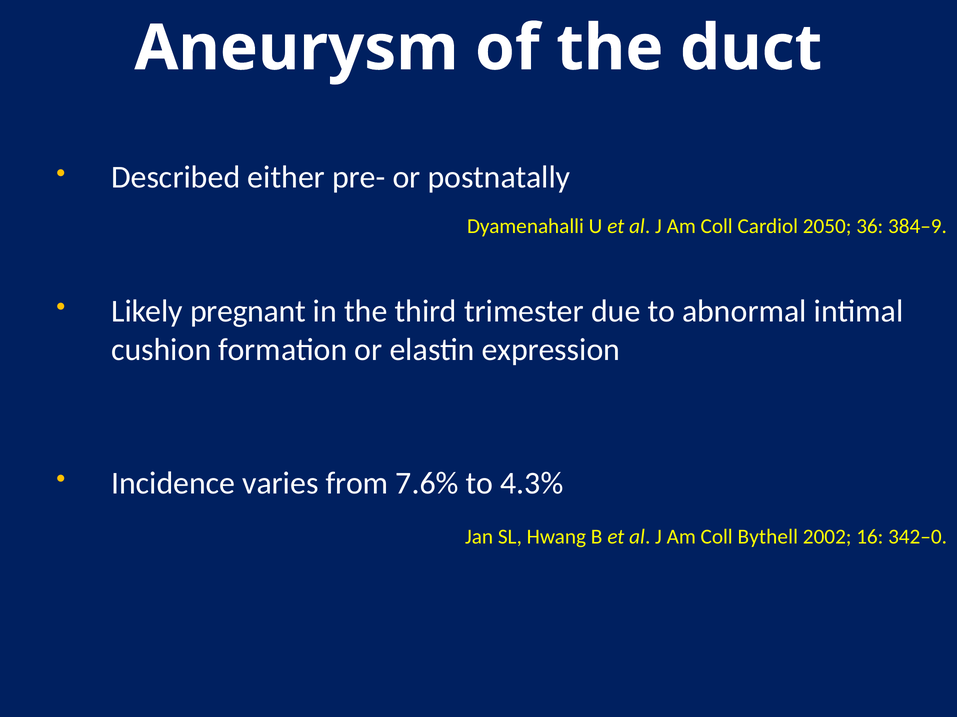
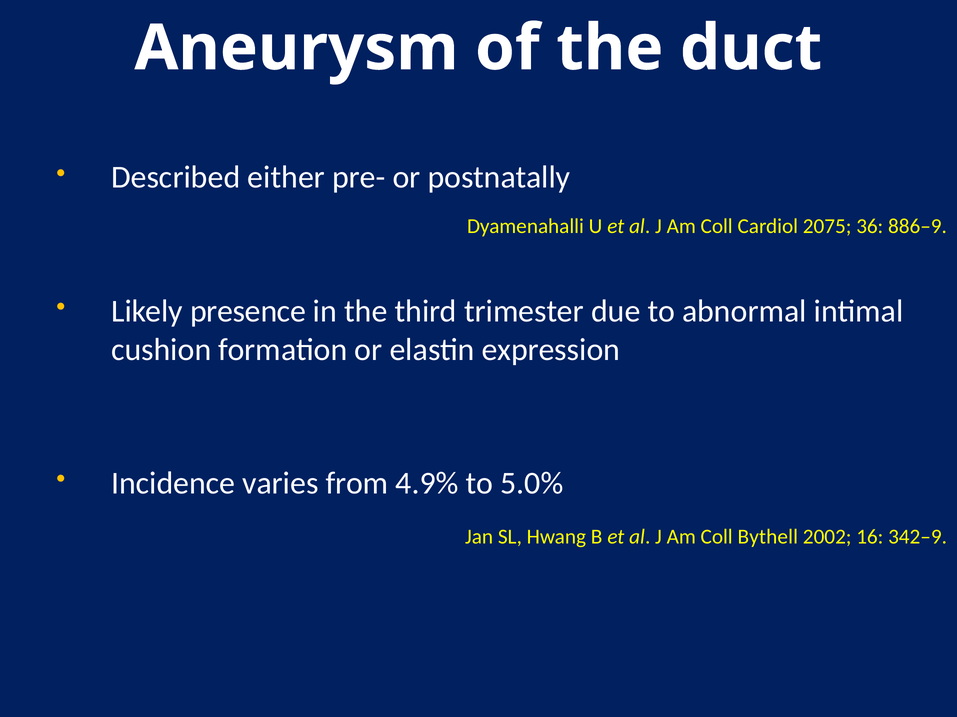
2050: 2050 -> 2075 (827, 226)
384–9: 384–9 -> 886–9 (918, 226)
pregnant: pregnant -> presence (248, 312)
7.6%: 7.6% -> 4.9% (427, 484)
4.3%: 4.3% -> 5.0% (532, 484)
342–0: 342–0 -> 342–9 (918, 537)
